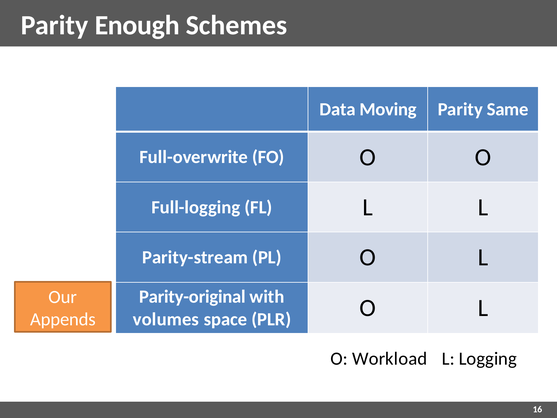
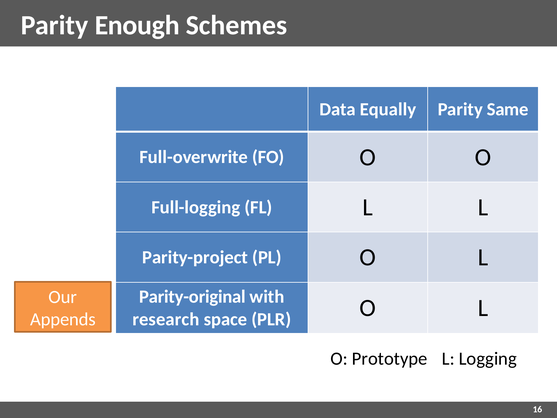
Moving: Moving -> Equally (388, 109)
Parity-stream: Parity-stream -> Parity-project (195, 257)
volumes: volumes -> research (166, 319)
Workload: Workload -> Prototype (390, 358)
